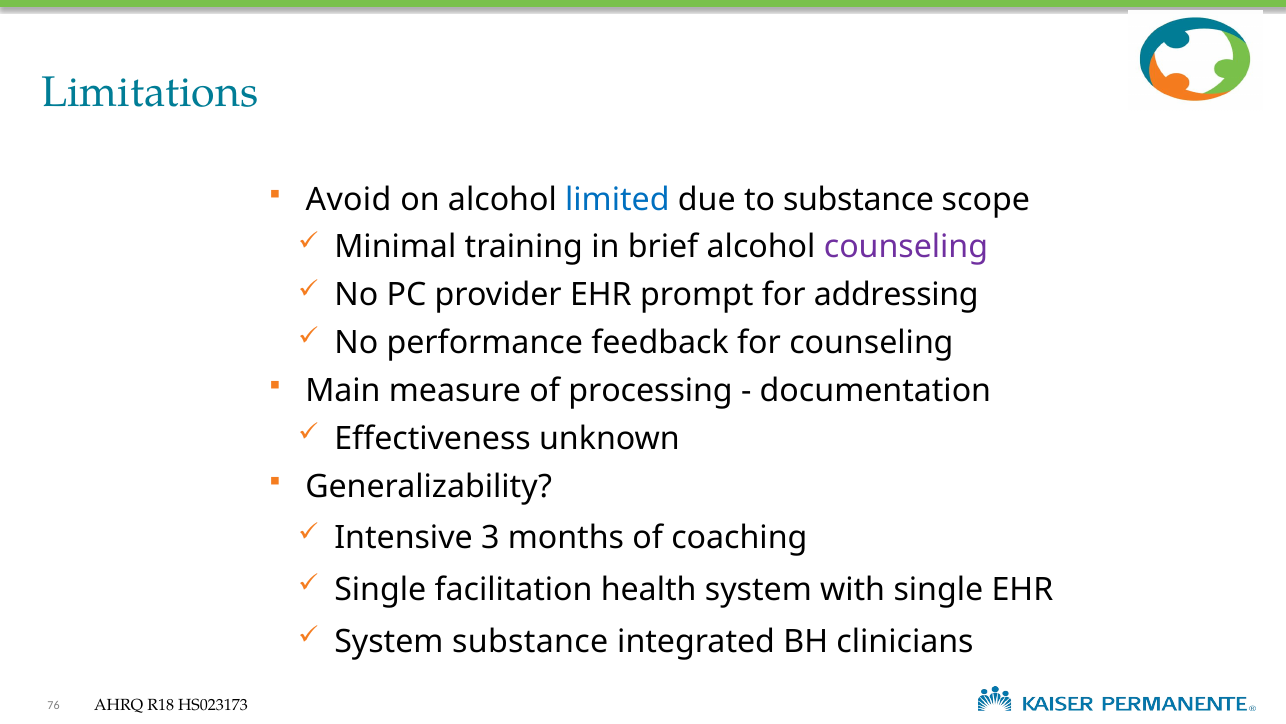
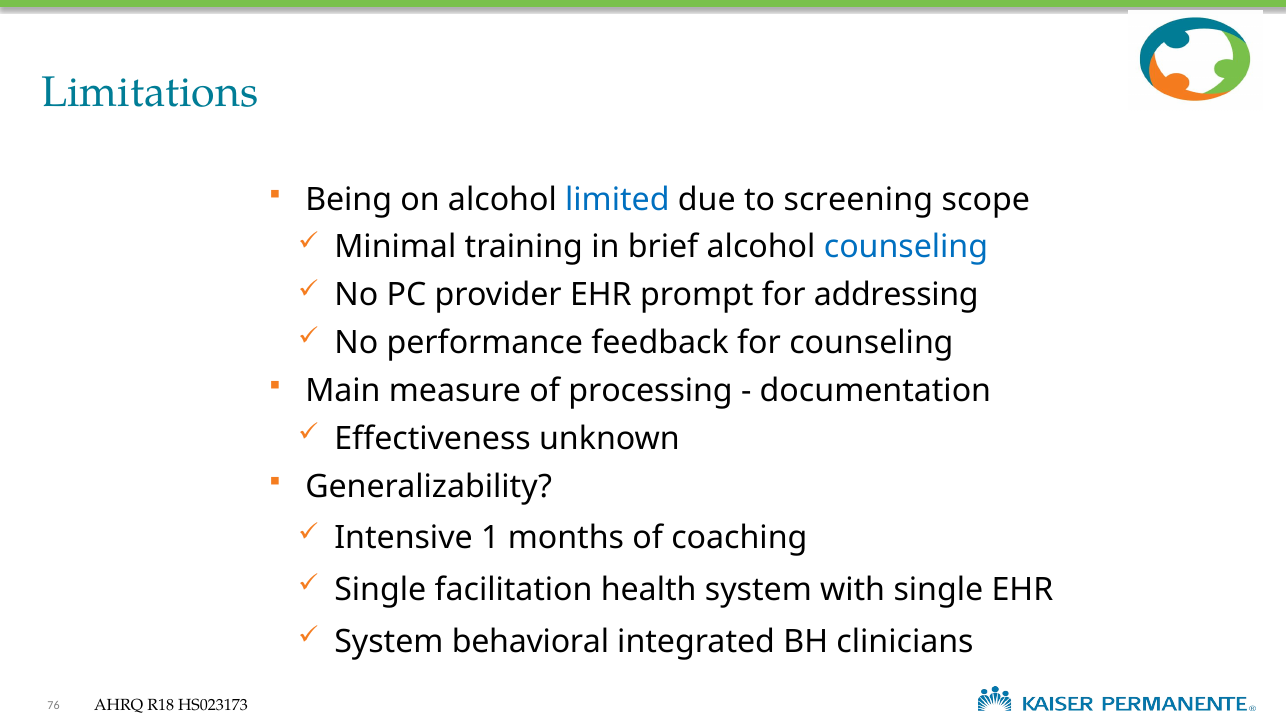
Avoid: Avoid -> Being (349, 199)
to substance: substance -> screening (858, 199)
counseling colour: purple -> blue (906, 247)
3: 3 -> 1 (490, 538)
System substance: substance -> behavioral (530, 641)
